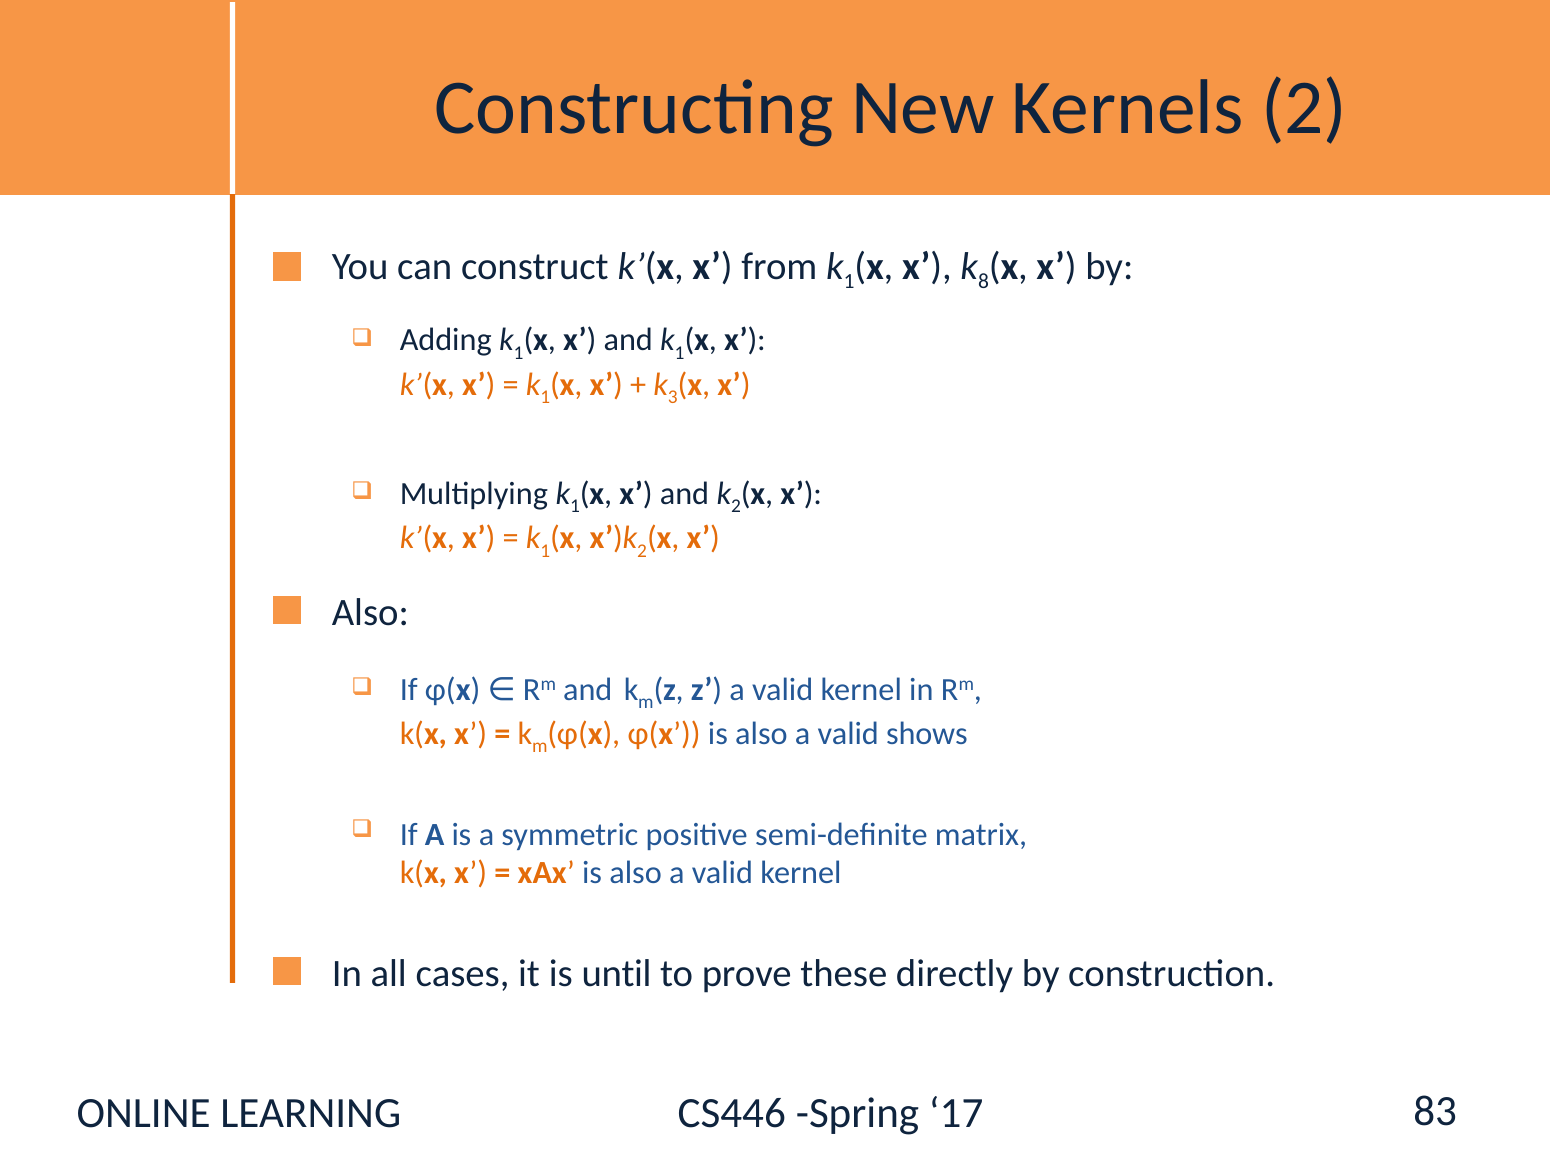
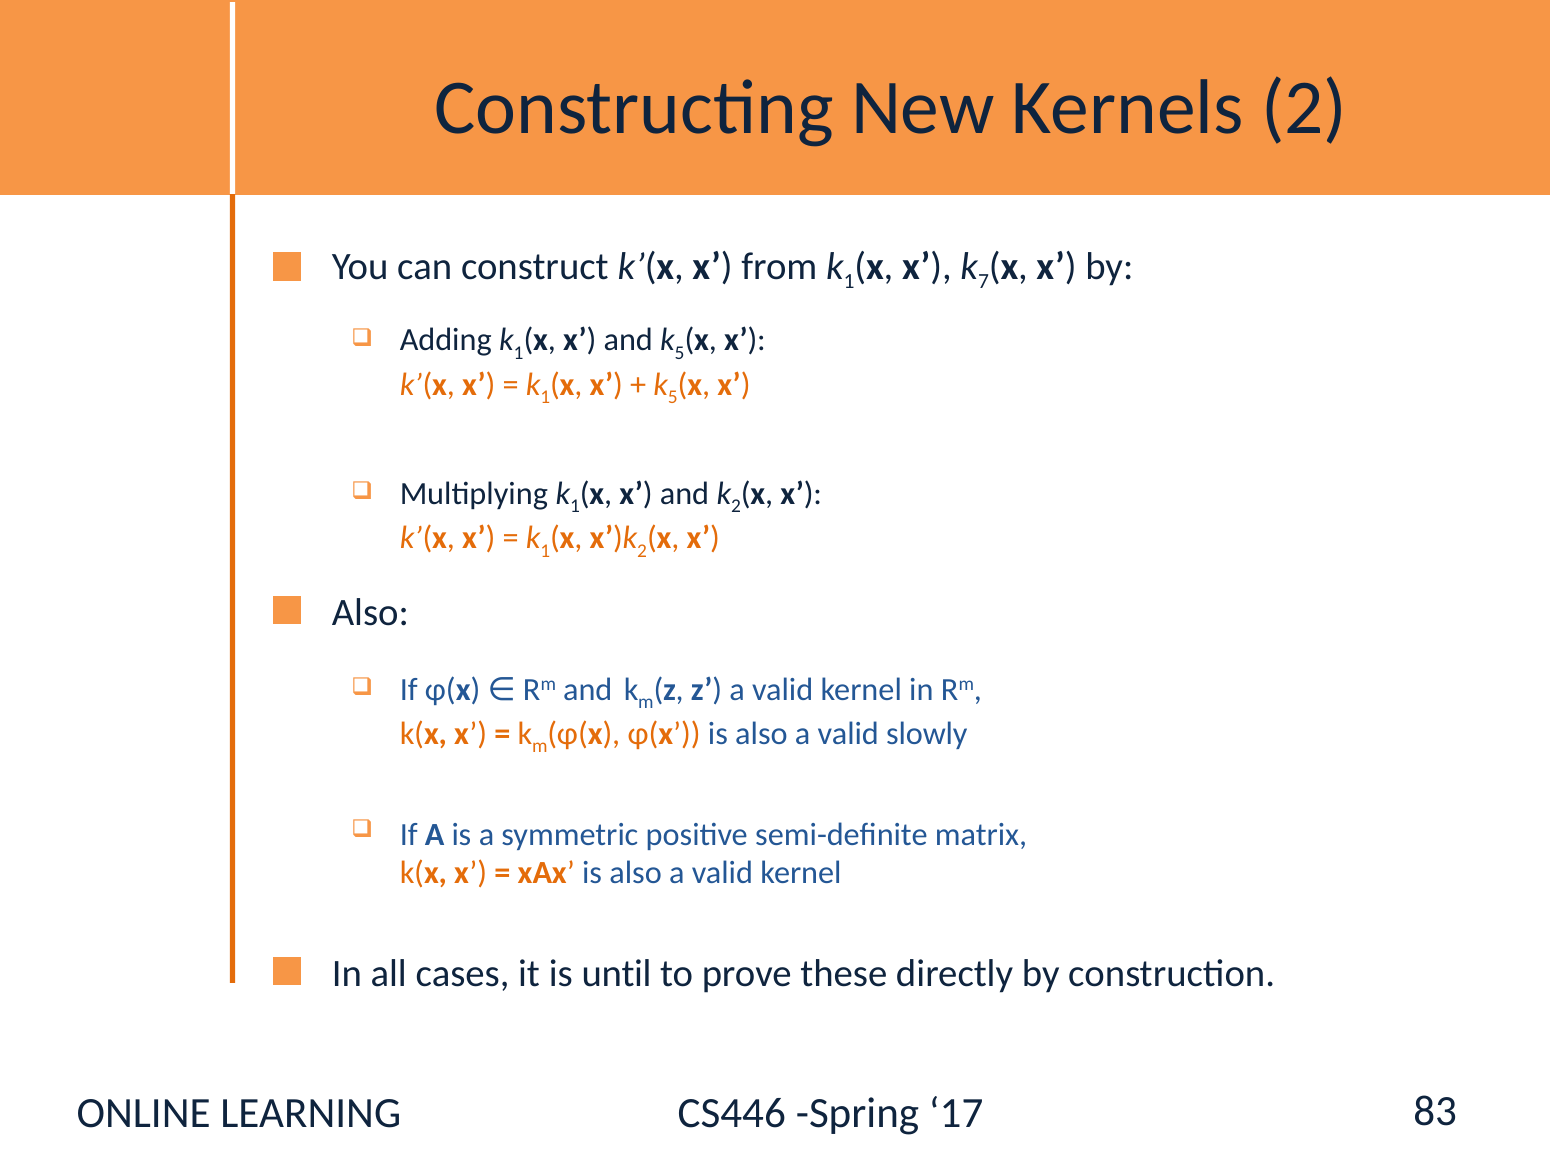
8: 8 -> 7 (983, 281)
1: 1 -> 5 (680, 353)
3: 3 -> 5 (673, 397)
shows: shows -> slowly (927, 734)
